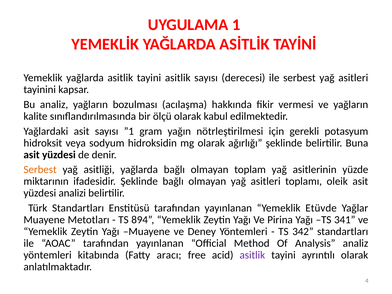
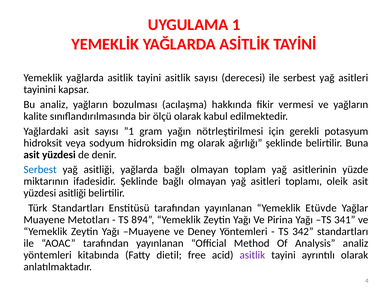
Serbest colour: orange -> blue (40, 170)
yüzdesi analizi: analizi -> asitliği (72, 193)
aracı: aracı -> dietil (169, 255)
